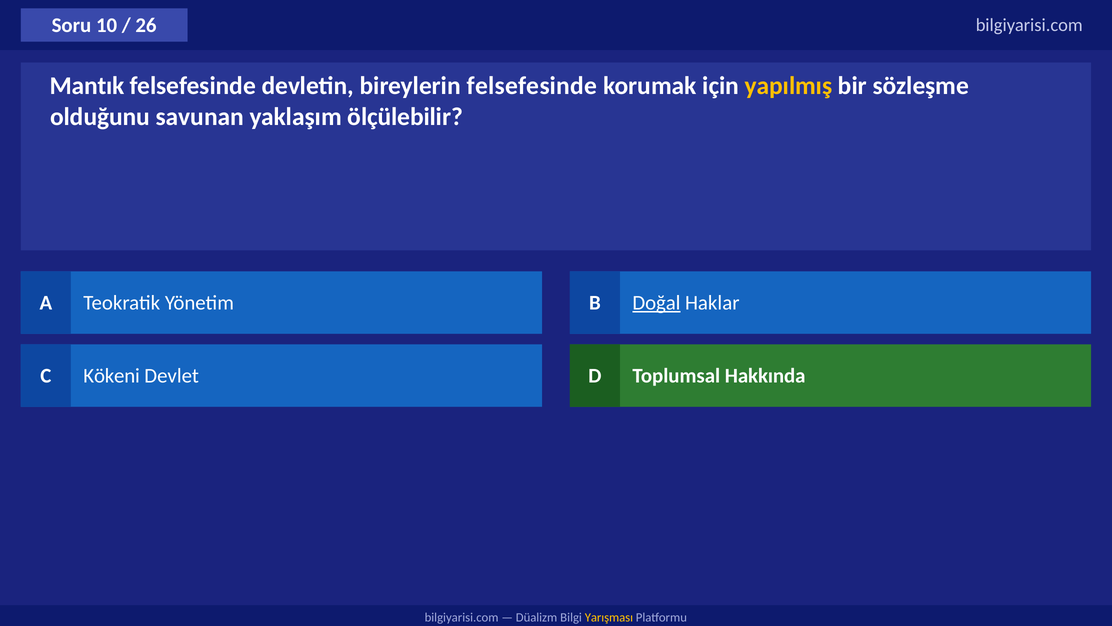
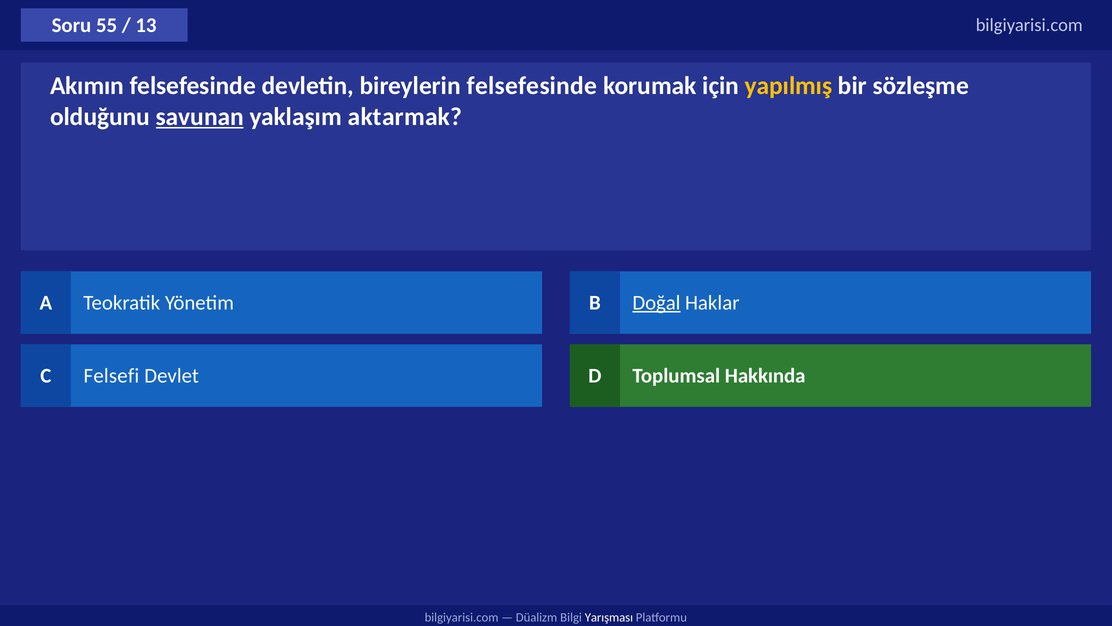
10: 10 -> 55 (107, 25)
26: 26 -> 13 (146, 25)
Mantık: Mantık -> Akımın (87, 86)
savunan underline: none -> present (200, 117)
ölçülebilir: ölçülebilir -> aktarmak (405, 117)
Kökeni: Kökeni -> Felsefi (111, 376)
Yarışması colour: yellow -> white (609, 617)
